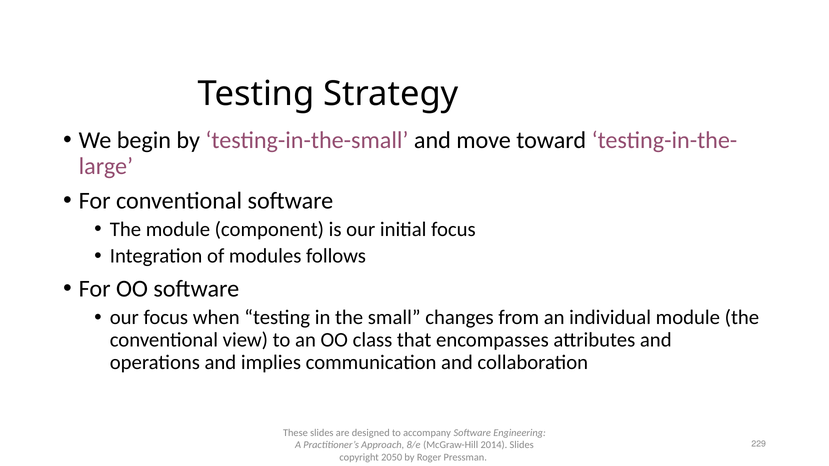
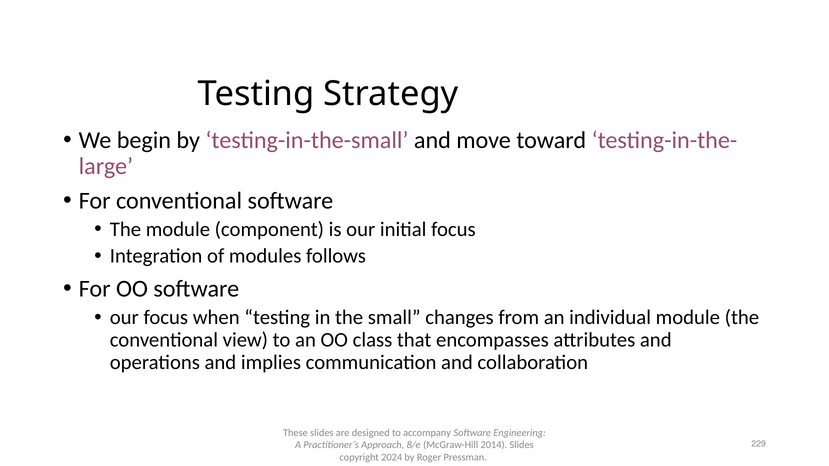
2050: 2050 -> 2024 (392, 458)
